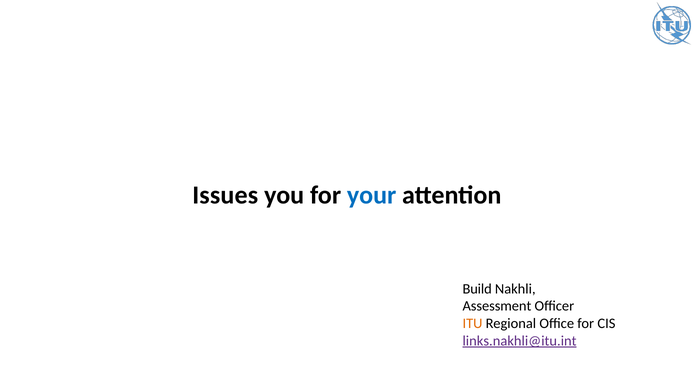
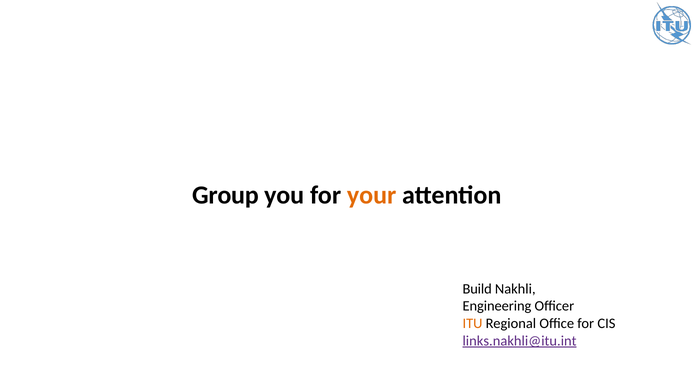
Issues: Issues -> Group (225, 195)
your colour: blue -> orange (372, 195)
Assessment: Assessment -> Engineering (497, 306)
